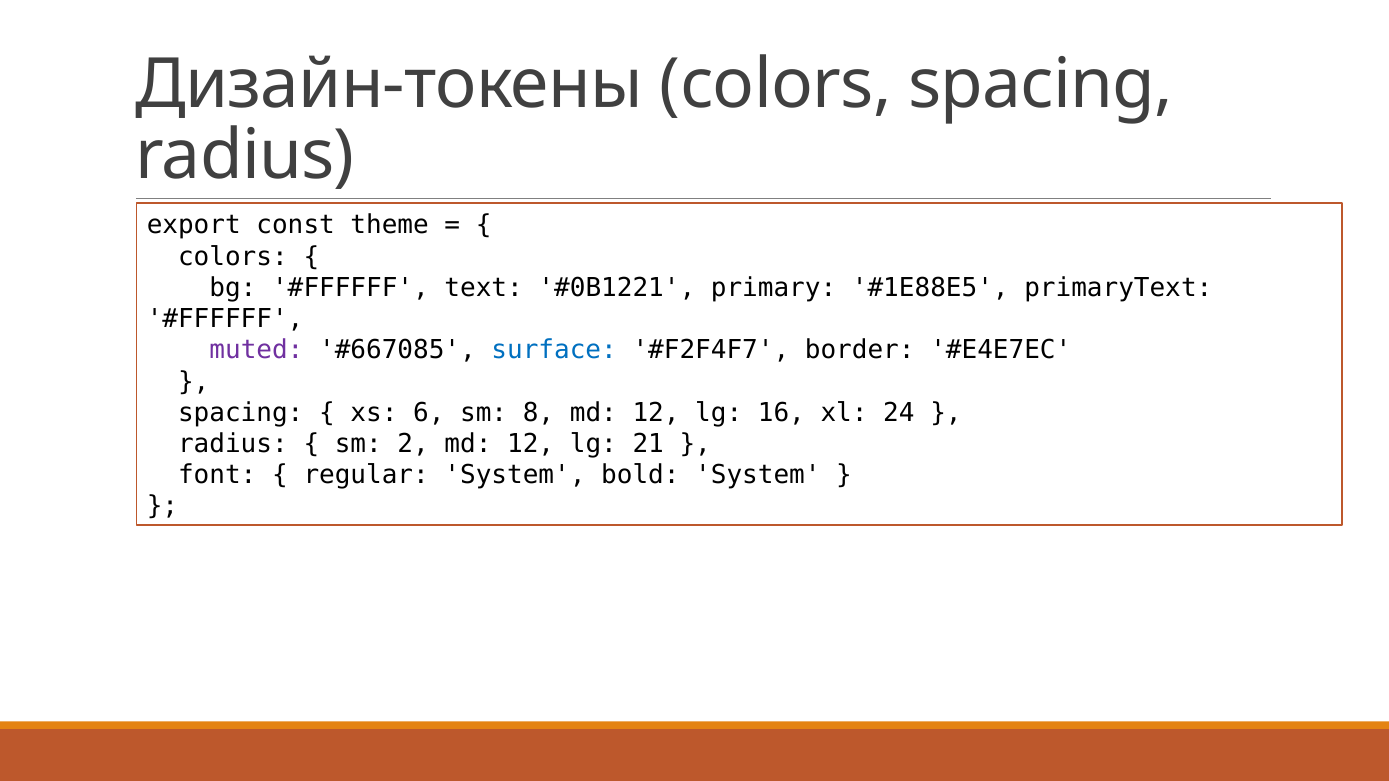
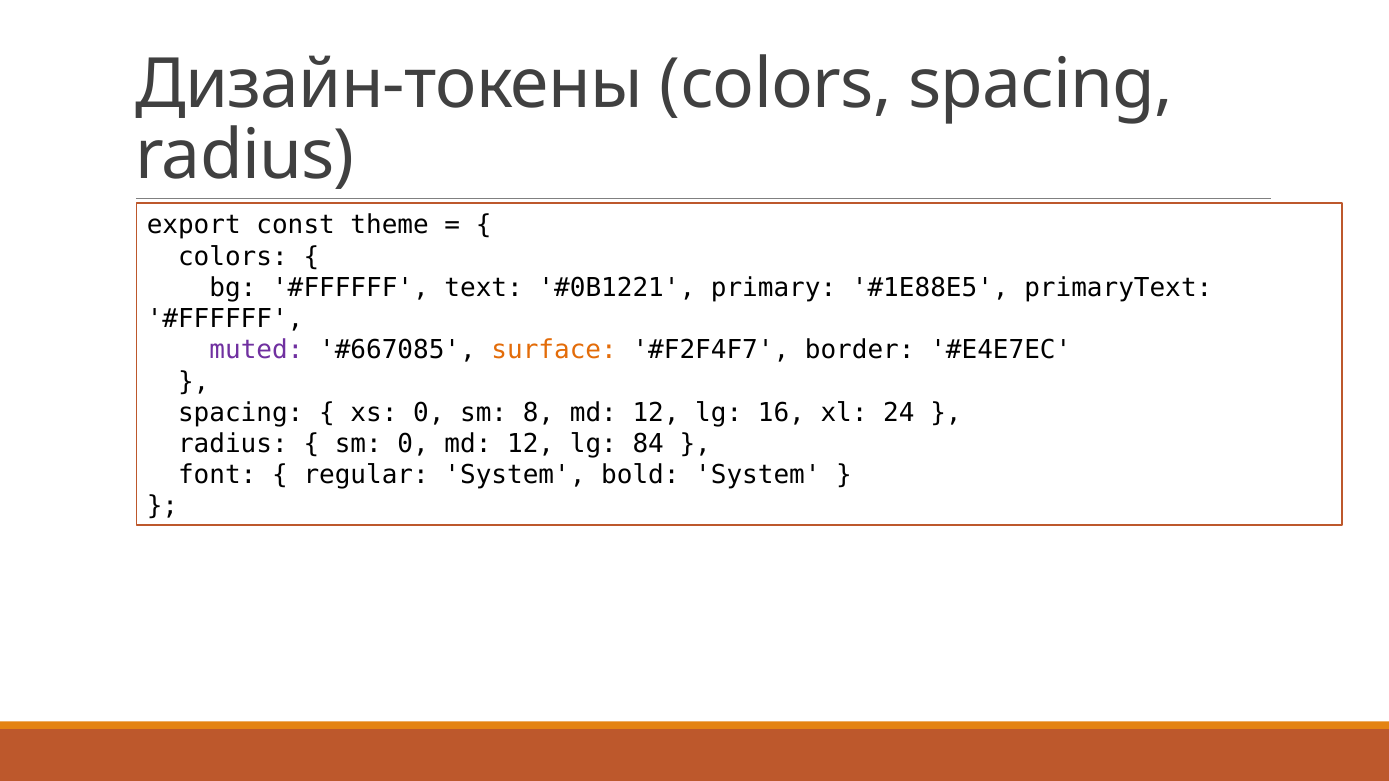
surface colour: blue -> orange (554, 350)
xs 6: 6 -> 0 (429, 413)
sm 2: 2 -> 0 (413, 444)
21: 21 -> 84 (648, 444)
